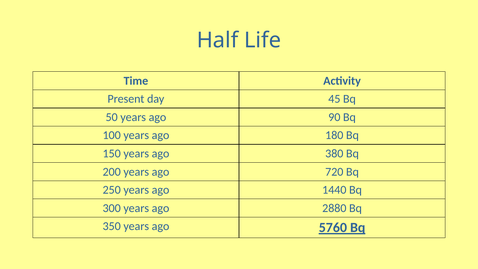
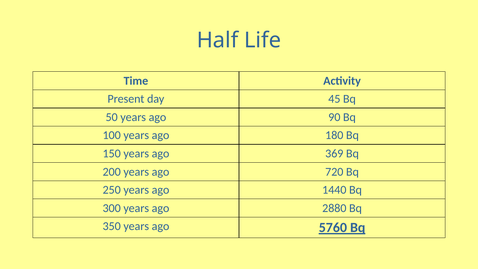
380: 380 -> 369 (334, 153)
